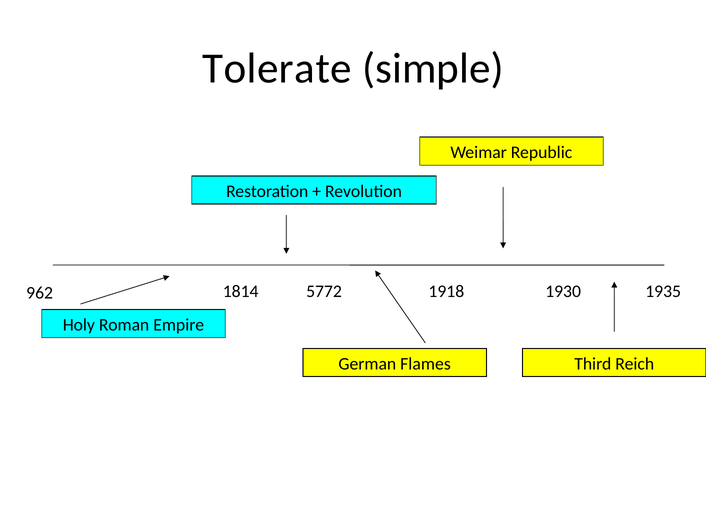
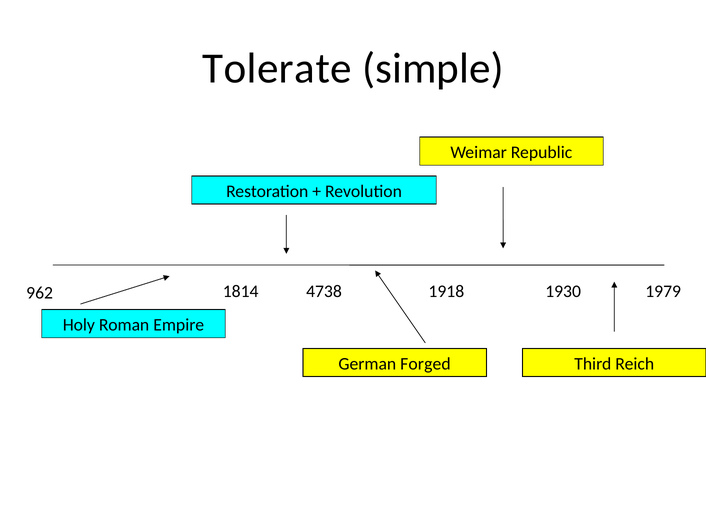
5772: 5772 -> 4738 (324, 291)
1935: 1935 -> 1979 (663, 291)
Flames: Flames -> Forged (425, 363)
